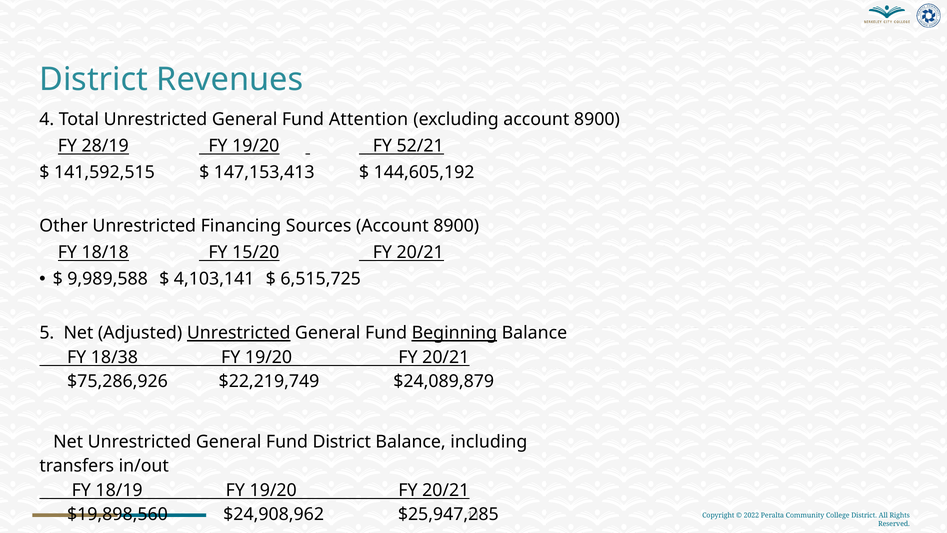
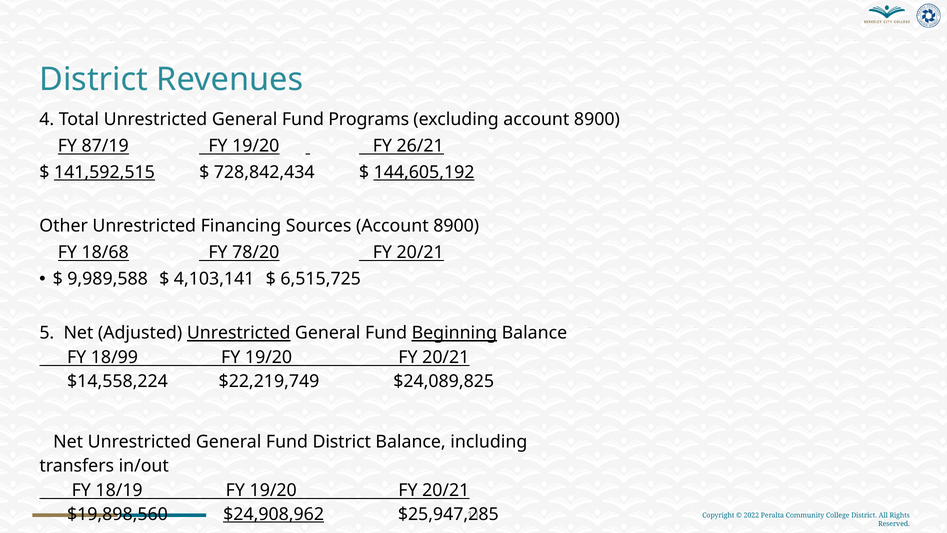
Attention: Attention -> Programs (369, 119)
28/19: 28/19 -> 87/19 (105, 146)
52/21: 52/21 -> 26/21 (420, 146)
141,592,515 underline: none -> present (104, 172)
147,153,413: 147,153,413 -> 728,842,434 (264, 172)
144,605,192 underline: none -> present (424, 172)
18/18: 18/18 -> 18/68 (105, 252)
15/20: 15/20 -> 78/20 (256, 252)
18/38: 18/38 -> 18/99 (114, 357)
$75,286,926: $75,286,926 -> $14,558,224 (117, 381)
$24,089,879: $24,089,879 -> $24,089,825 (444, 381)
$24,908,962 underline: none -> present (274, 514)
